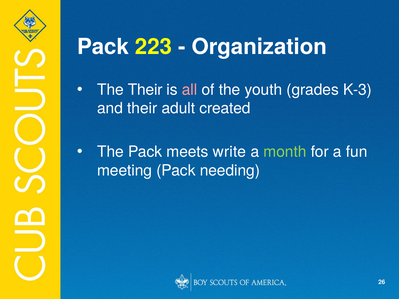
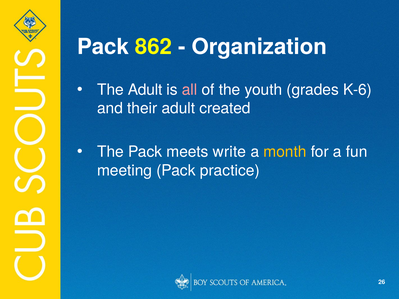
223: 223 -> 862 (153, 47)
The Their: Their -> Adult (145, 90)
K-3: K-3 -> K-6 (357, 90)
month colour: light green -> yellow (285, 152)
needing: needing -> practice (230, 171)
